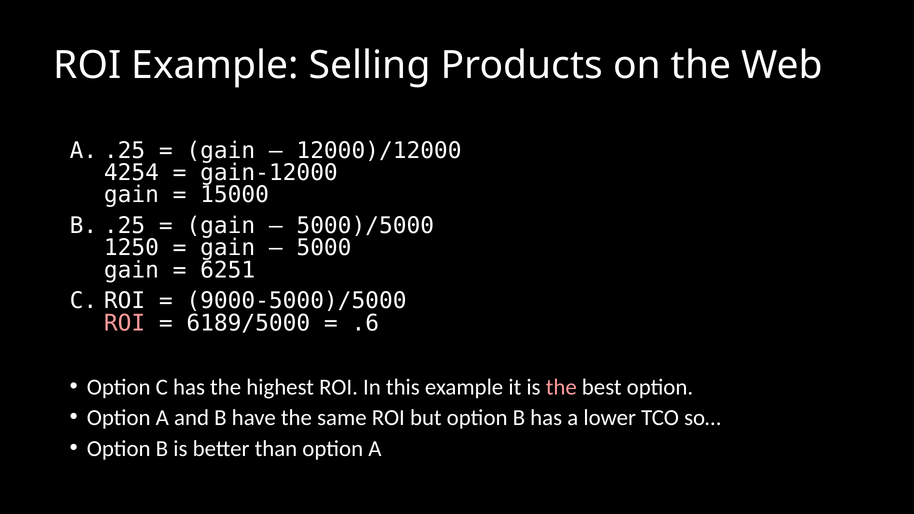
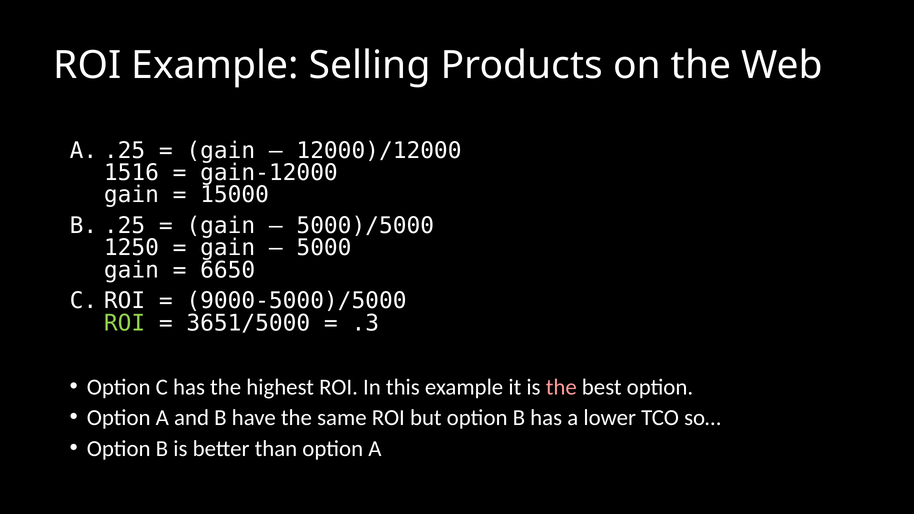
4254: 4254 -> 1516 (131, 173)
6251: 6251 -> 6650 (228, 270)
ROI colour: pink -> light green (125, 323)
6189/5000: 6189/5000 -> 3651/5000 (248, 323)
.6: .6 -> .3 (365, 323)
